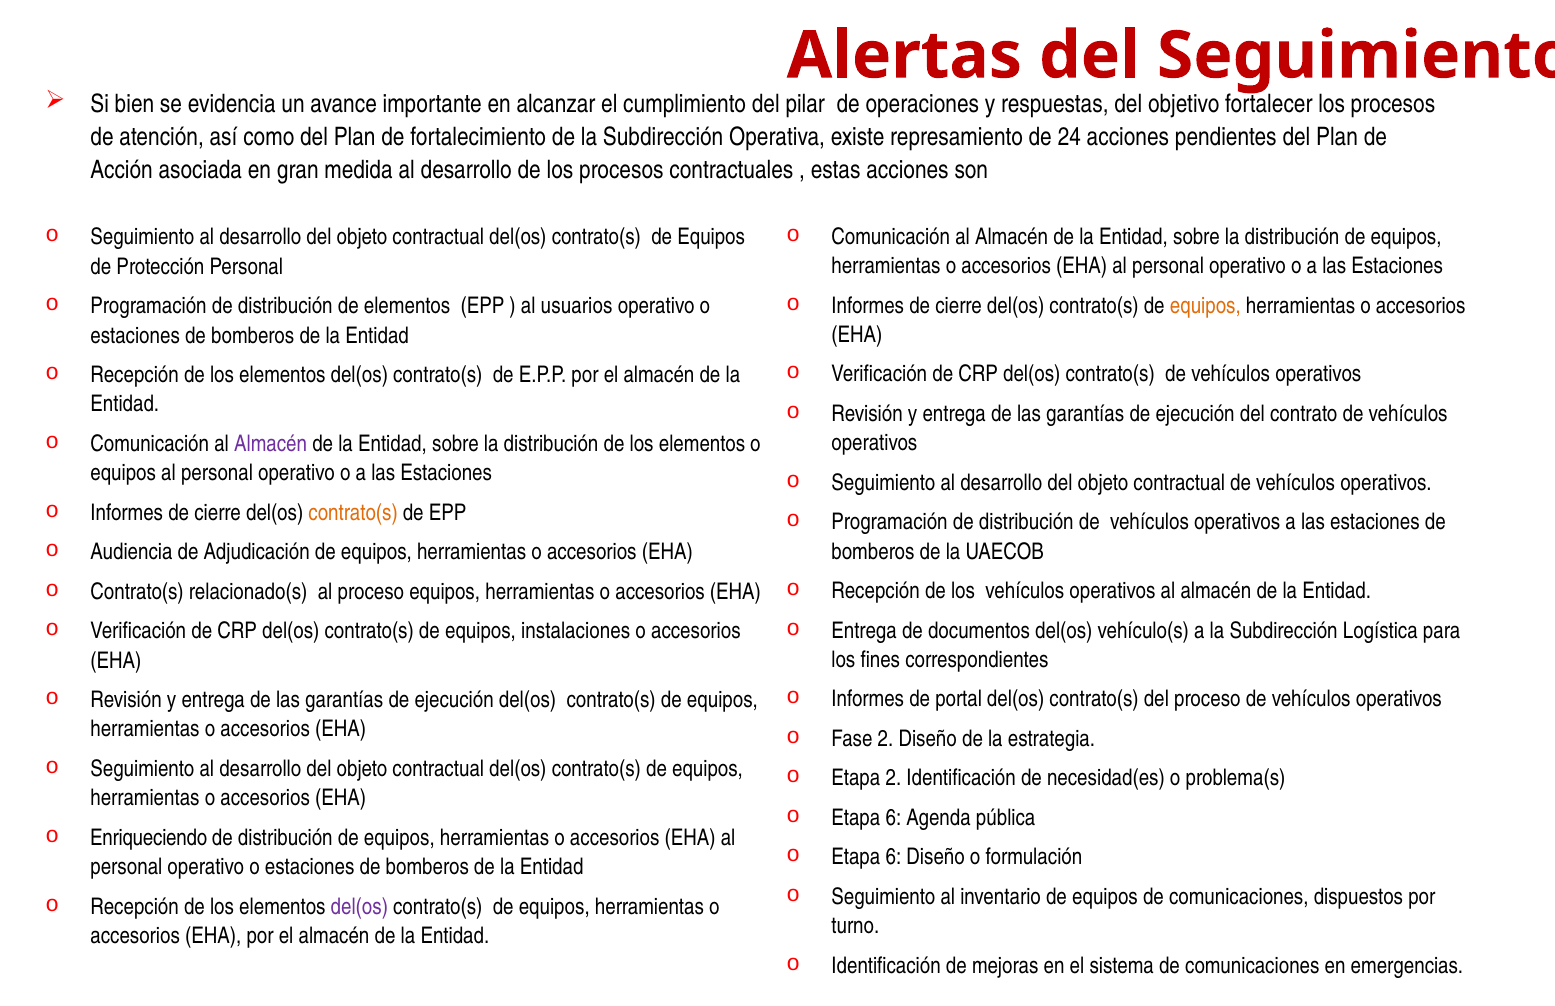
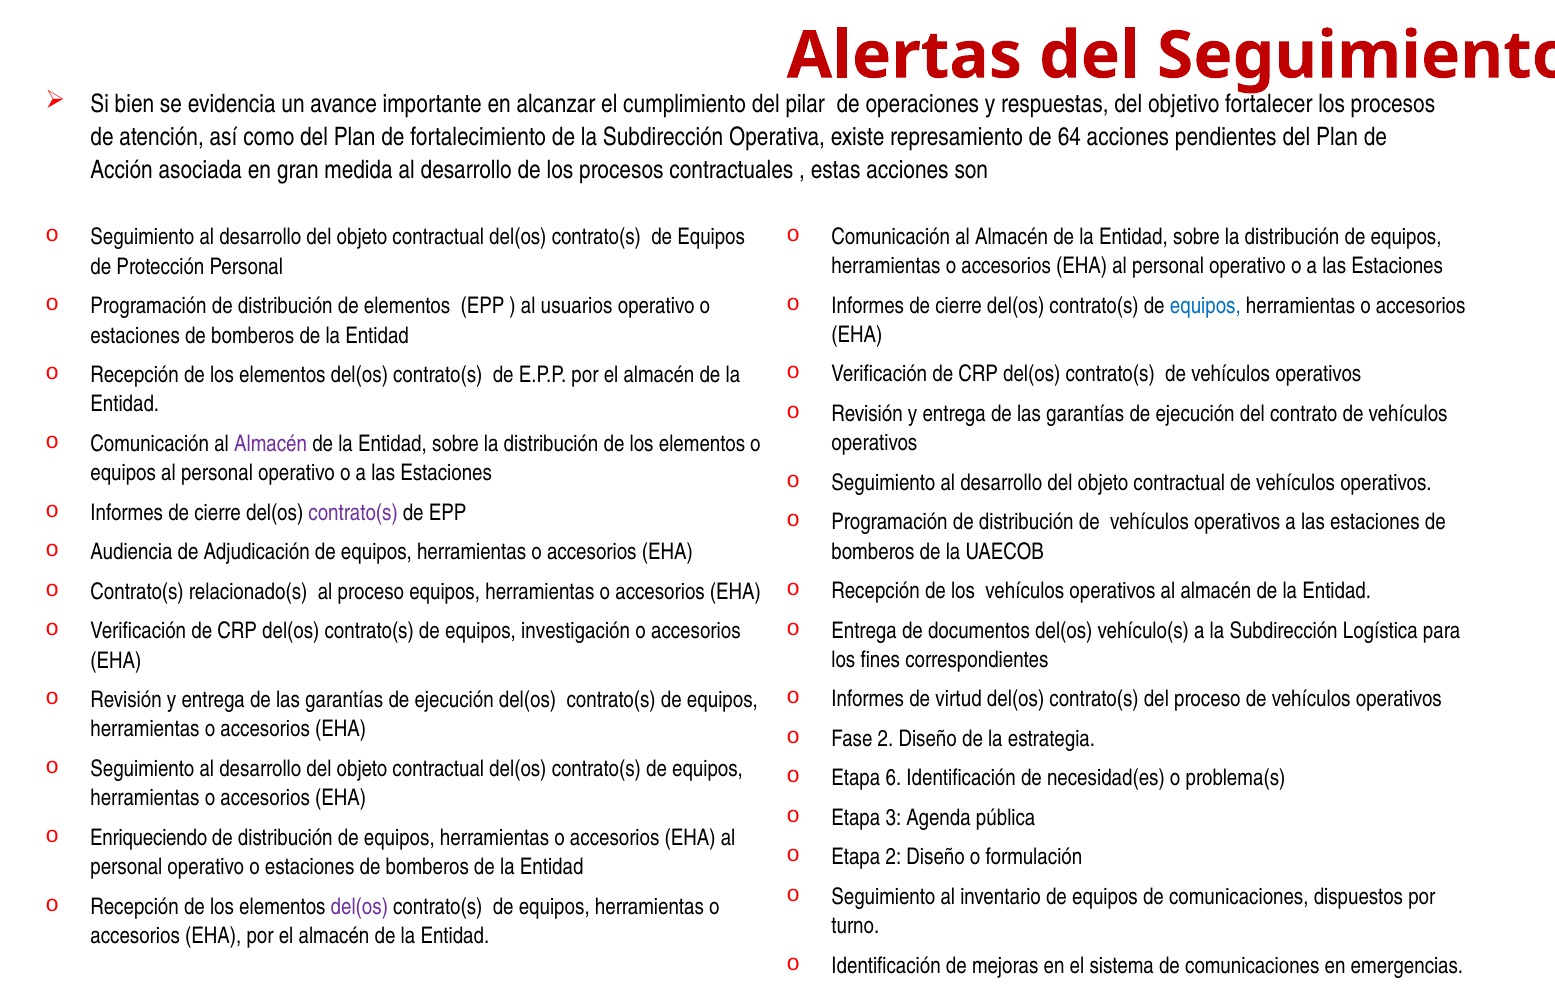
24: 24 -> 64 (1069, 137)
equipos colour: orange -> blue (1205, 306)
contrato(s colour: orange -> purple (353, 513)
instalaciones: instalaciones -> investigación (576, 631)
portal: portal -> virtud (959, 700)
Etapa 2: 2 -> 6 (893, 779)
6: 6 -> 3 (893, 818)
6: 6 -> 2 (893, 858)
